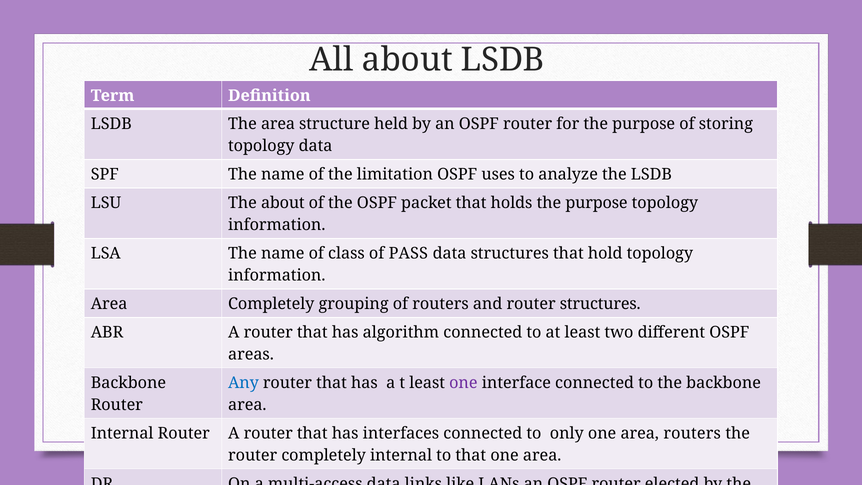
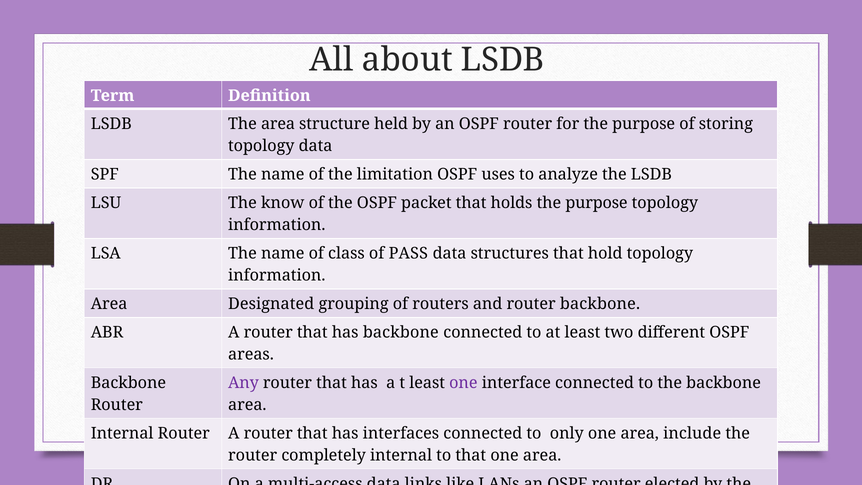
The about: about -> know (283, 203)
Area Completely: Completely -> Designated (271, 304)
router structures: structures -> backbone (600, 304)
has algorithm: algorithm -> backbone (401, 332)
Any colour: blue -> purple (243, 383)
area routers: routers -> include (692, 433)
